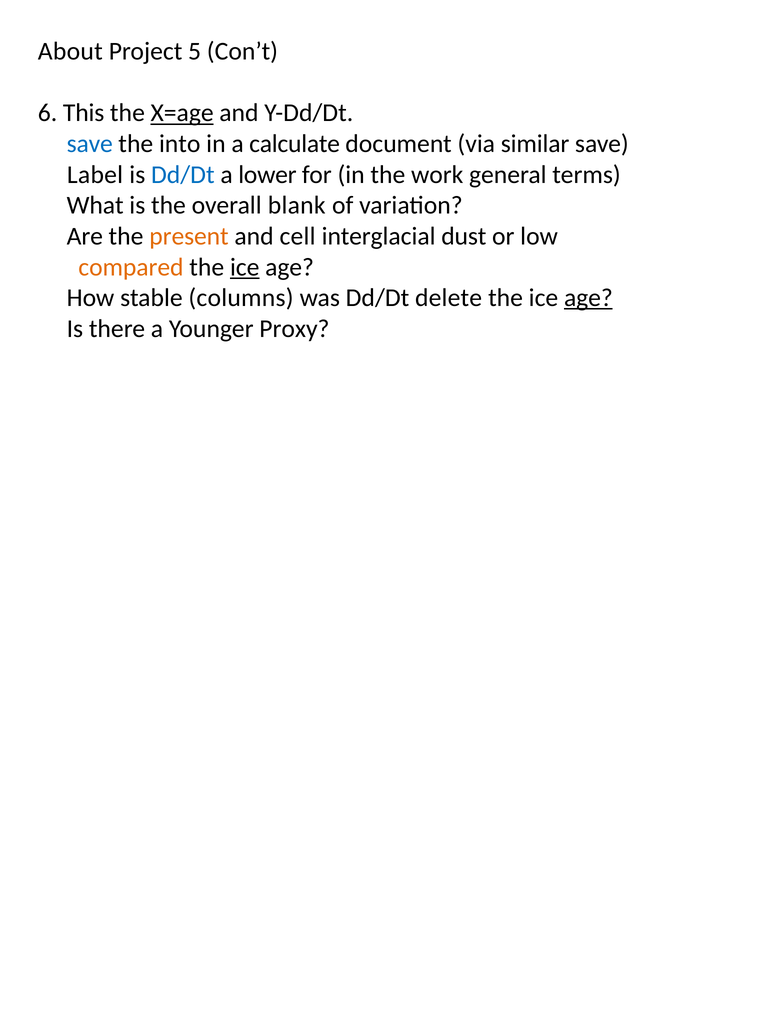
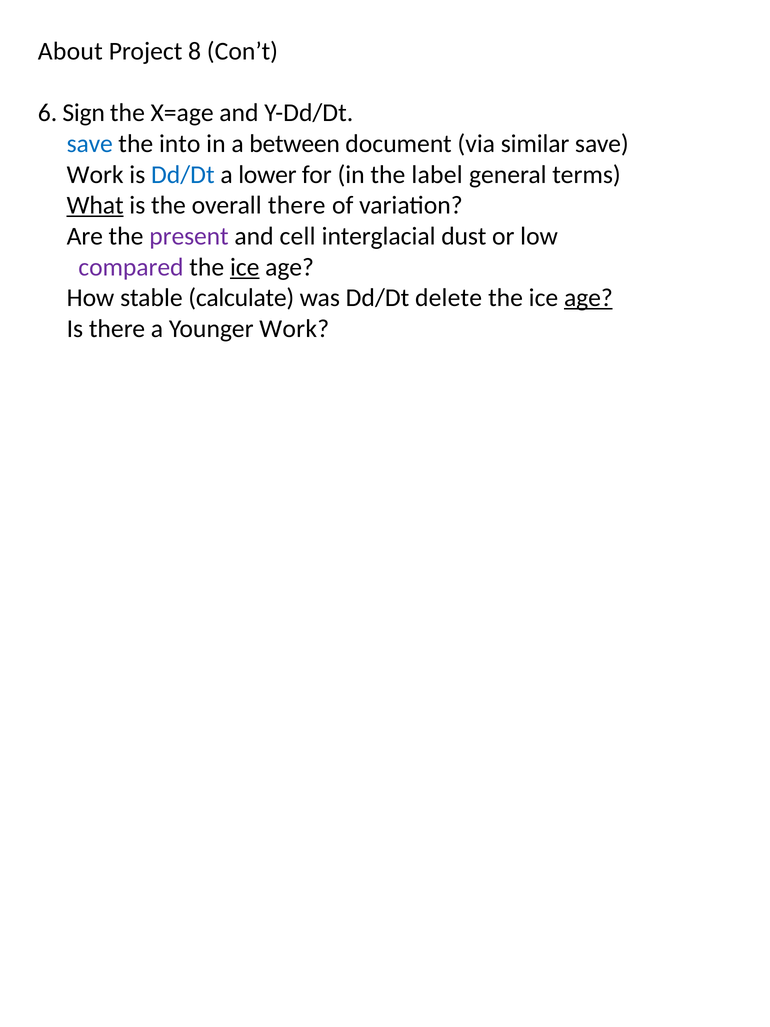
5: 5 -> 8 (195, 51)
This: This -> Sign (84, 113)
X=age underline: present -> none (182, 113)
calculate: calculate -> between (295, 144)
Label: Label -> Work (95, 175)
work: work -> label (437, 175)
What underline: none -> present (95, 205)
overall blank: blank -> there (297, 205)
present colour: orange -> purple (189, 236)
compared colour: orange -> purple (131, 267)
columns: columns -> calculate (241, 298)
Younger Proxy: Proxy -> Work (294, 329)
